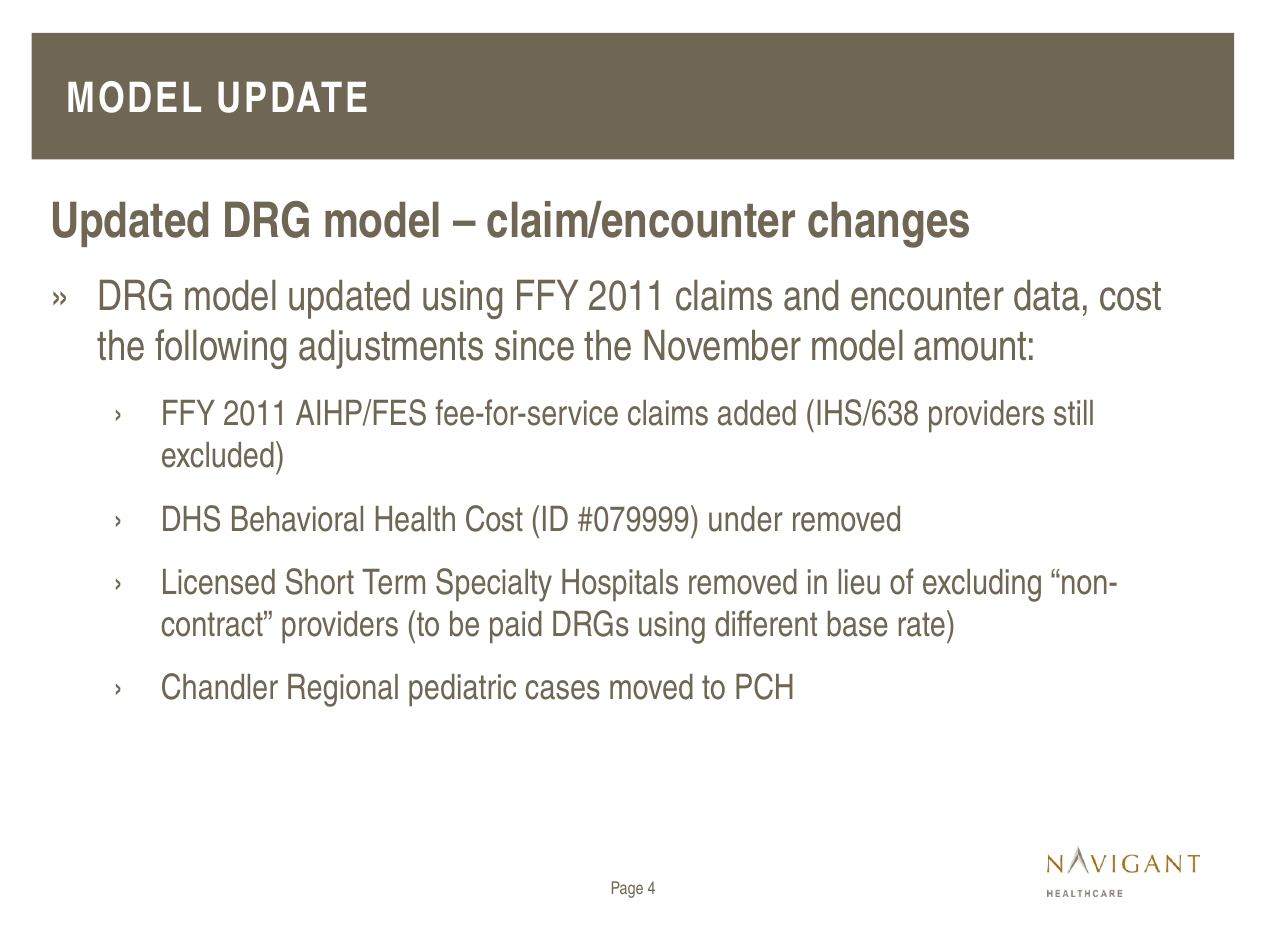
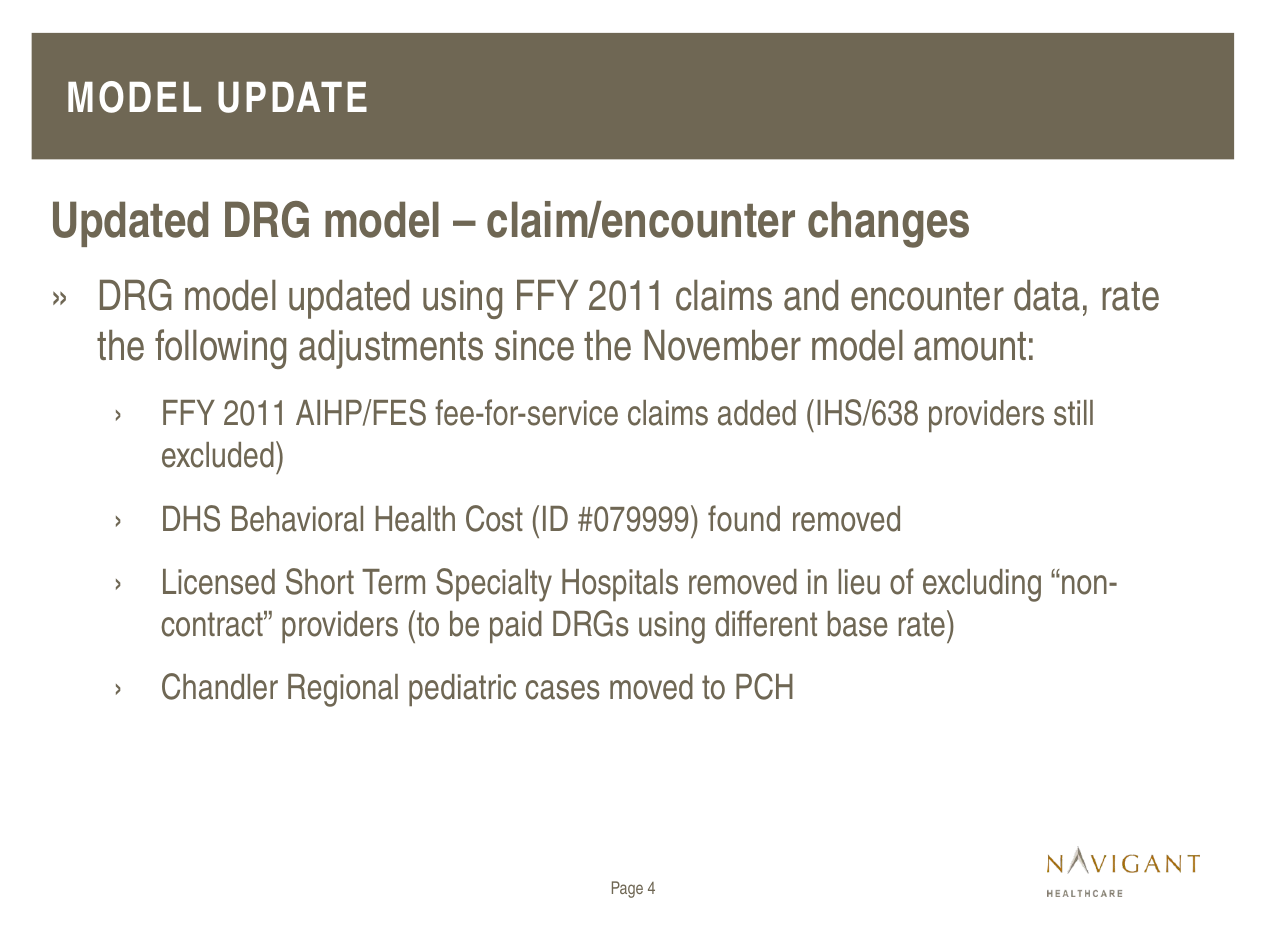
data cost: cost -> rate (1131, 297)
under: under -> found (745, 520)
